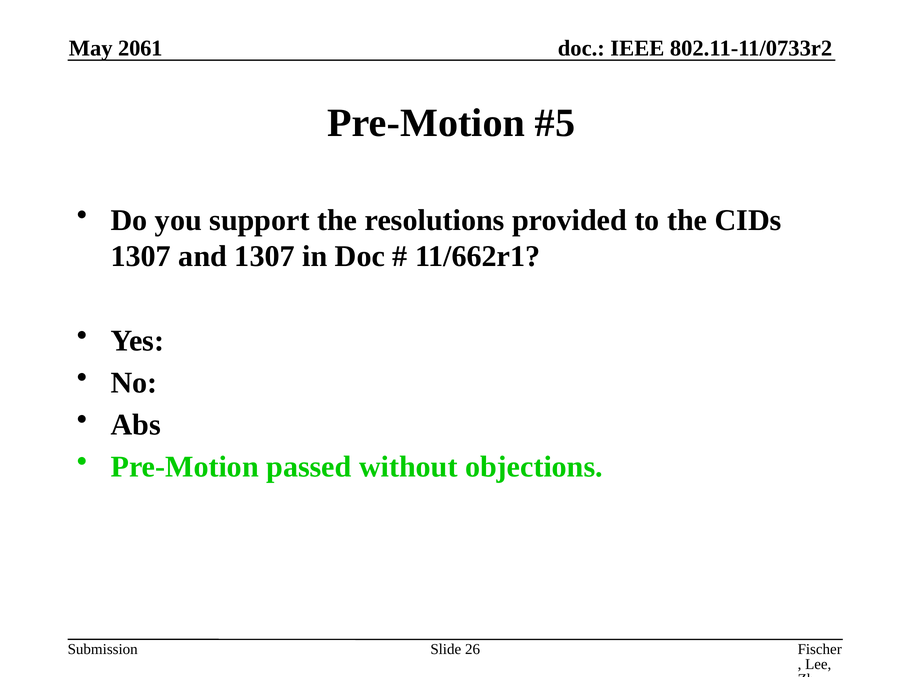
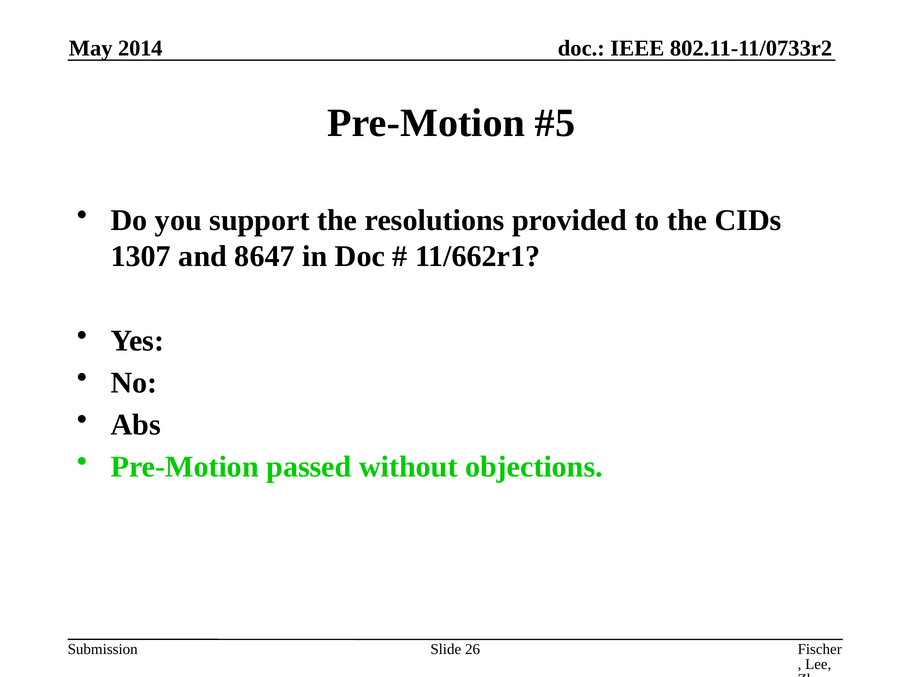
2061: 2061 -> 2014 (140, 48)
and 1307: 1307 -> 8647 (265, 256)
